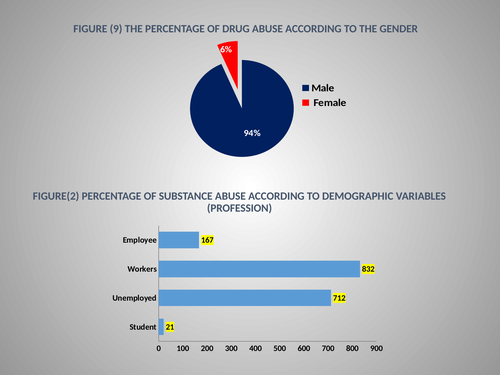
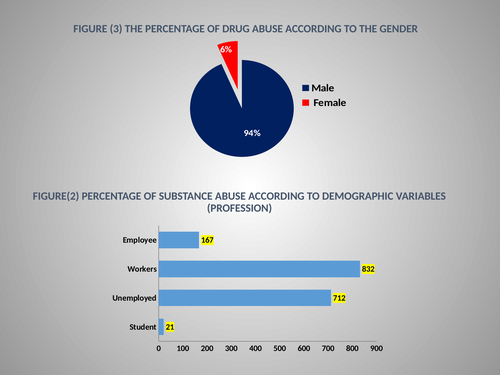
9: 9 -> 3 (116, 29)
